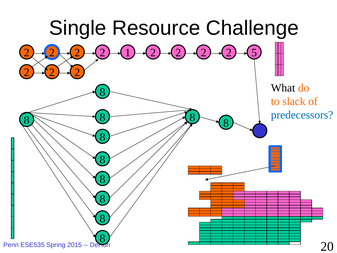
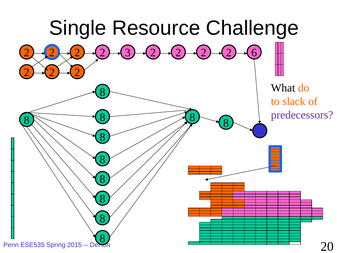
1: 1 -> 3 (128, 53)
5: 5 -> 6 (254, 53)
predecessors colour: blue -> purple (302, 115)
